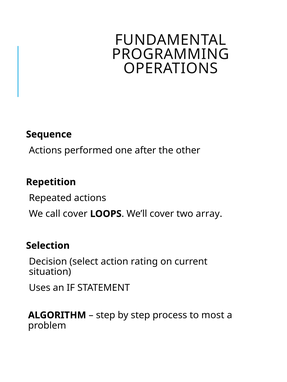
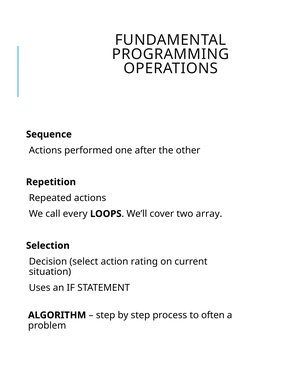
call cover: cover -> every (75, 214)
most: most -> often (213, 316)
